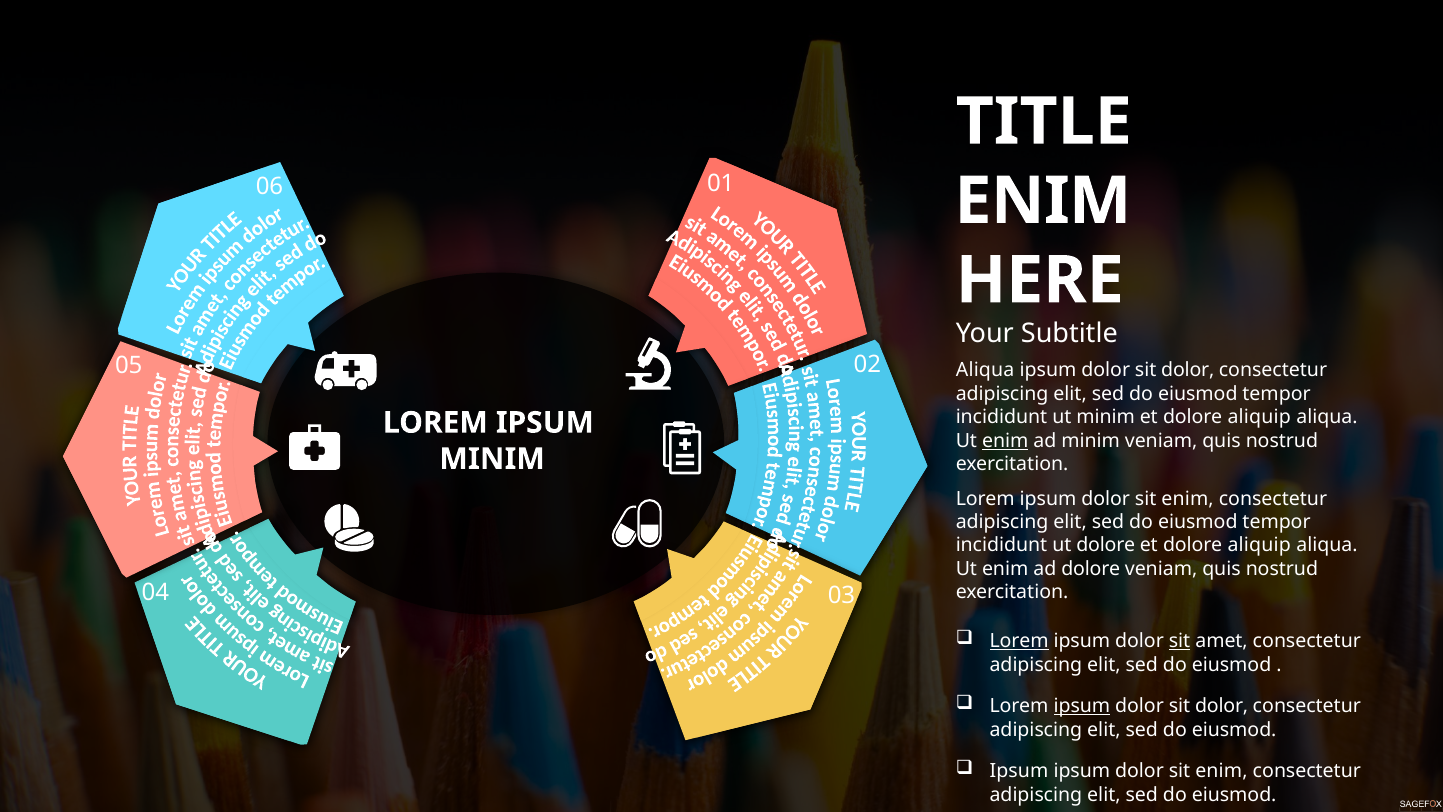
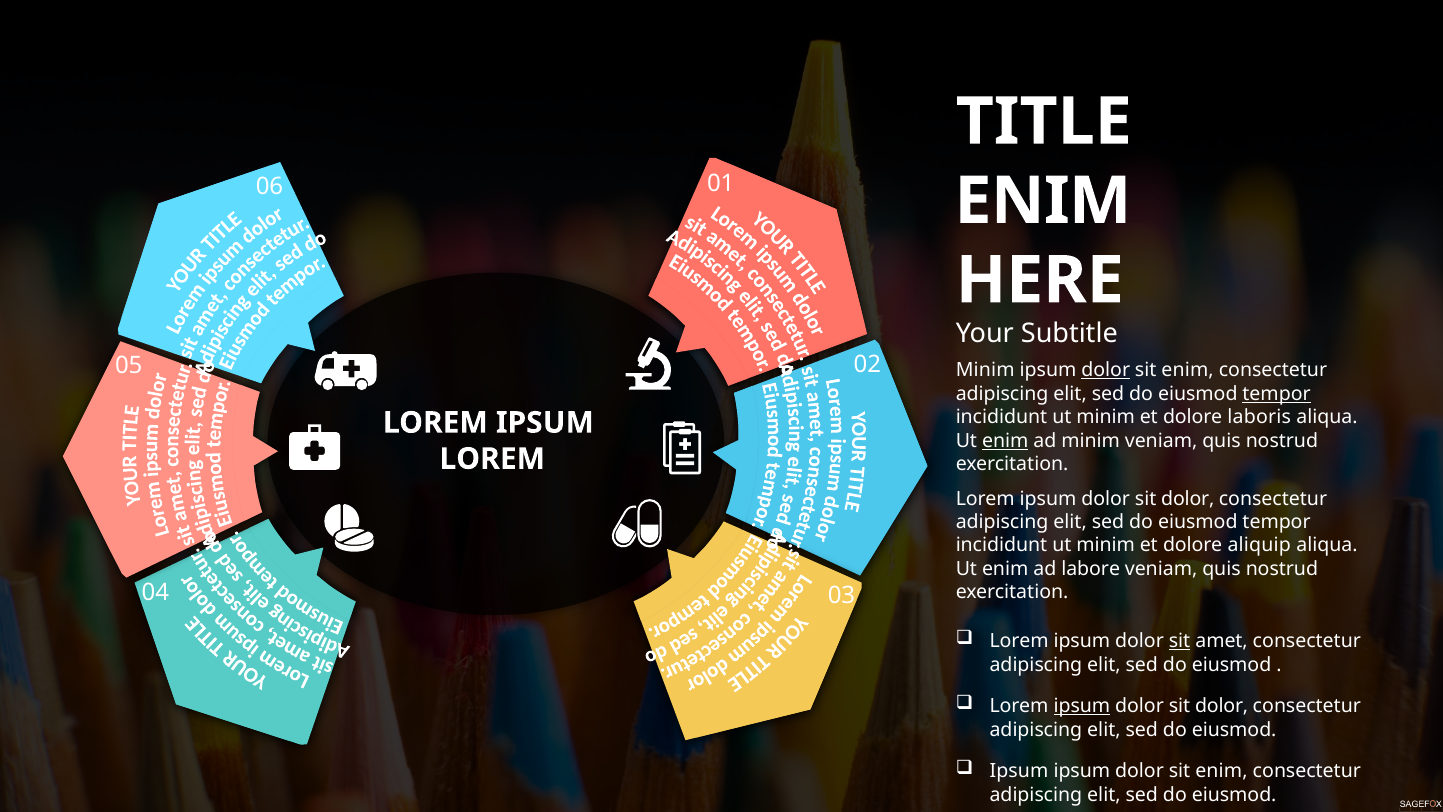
Aliqua: Aliqua -> Minim (985, 370)
dolor underline: none -> present (1106, 370)
dolor: dolor -> enim (1188, 370)
tempor underline: none -> present (1277, 394)
aliquip: aliquip -> laboris (1259, 417)
MINIM: MINIM -> LOREM (492, 459)
enim: enim -> dolor (1188, 498)
dolore: dolore -> minim (1106, 545)
ad dolore: dolore -> labore (1091, 569)
Lorem underline: present -> none (1019, 641)
